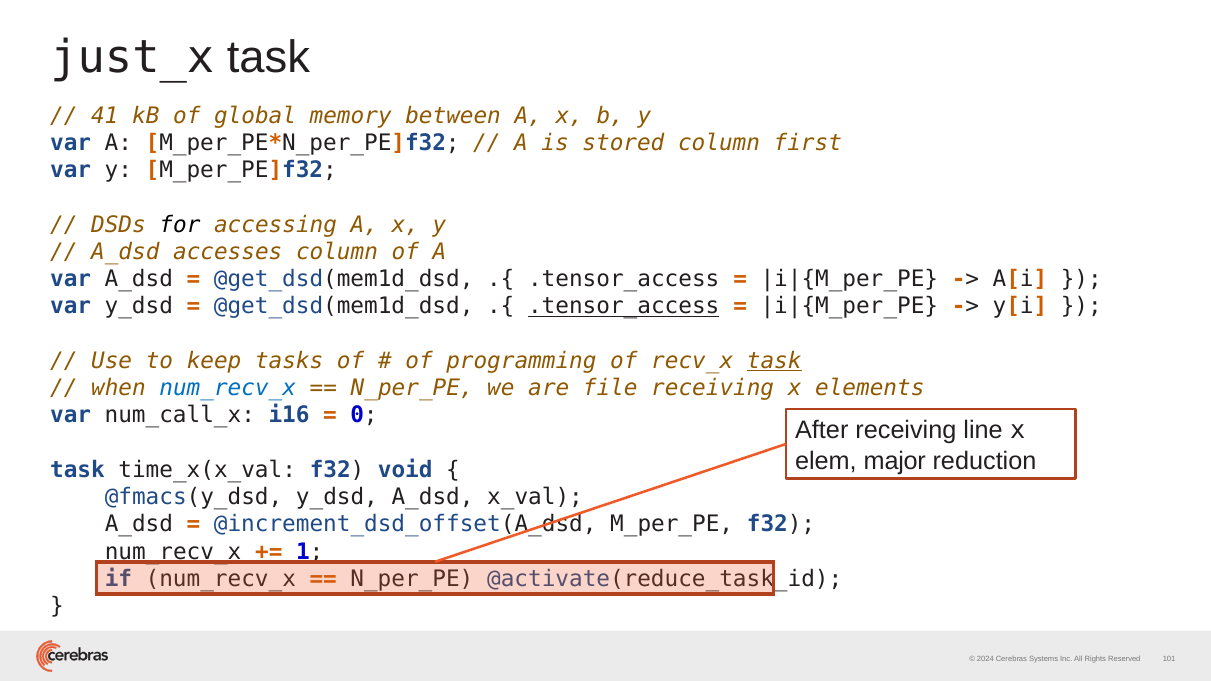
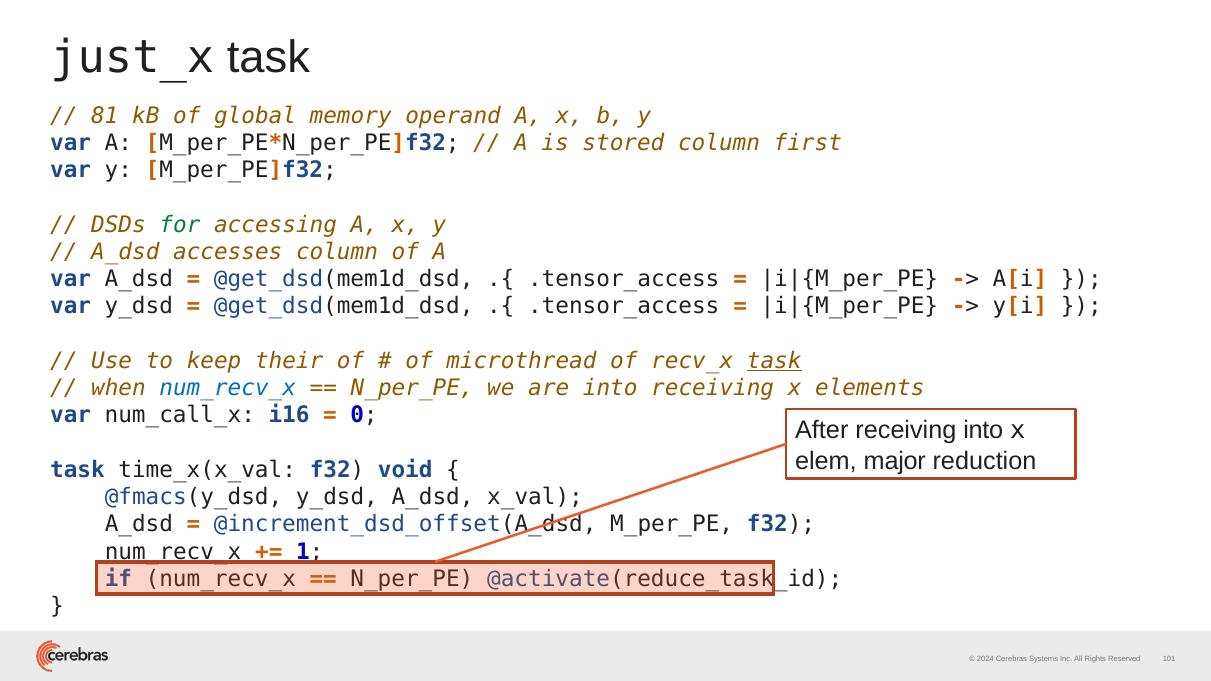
41: 41 -> 81 (105, 116)
between: between -> operand (453, 116)
for colour: black -> green (180, 225)
.tensor_access underline: present -> none (624, 307)
tasks: tasks -> their (289, 361)
programming: programming -> microthread (521, 361)
are file: file -> into (610, 388)
receiving line: line -> into (983, 431)
